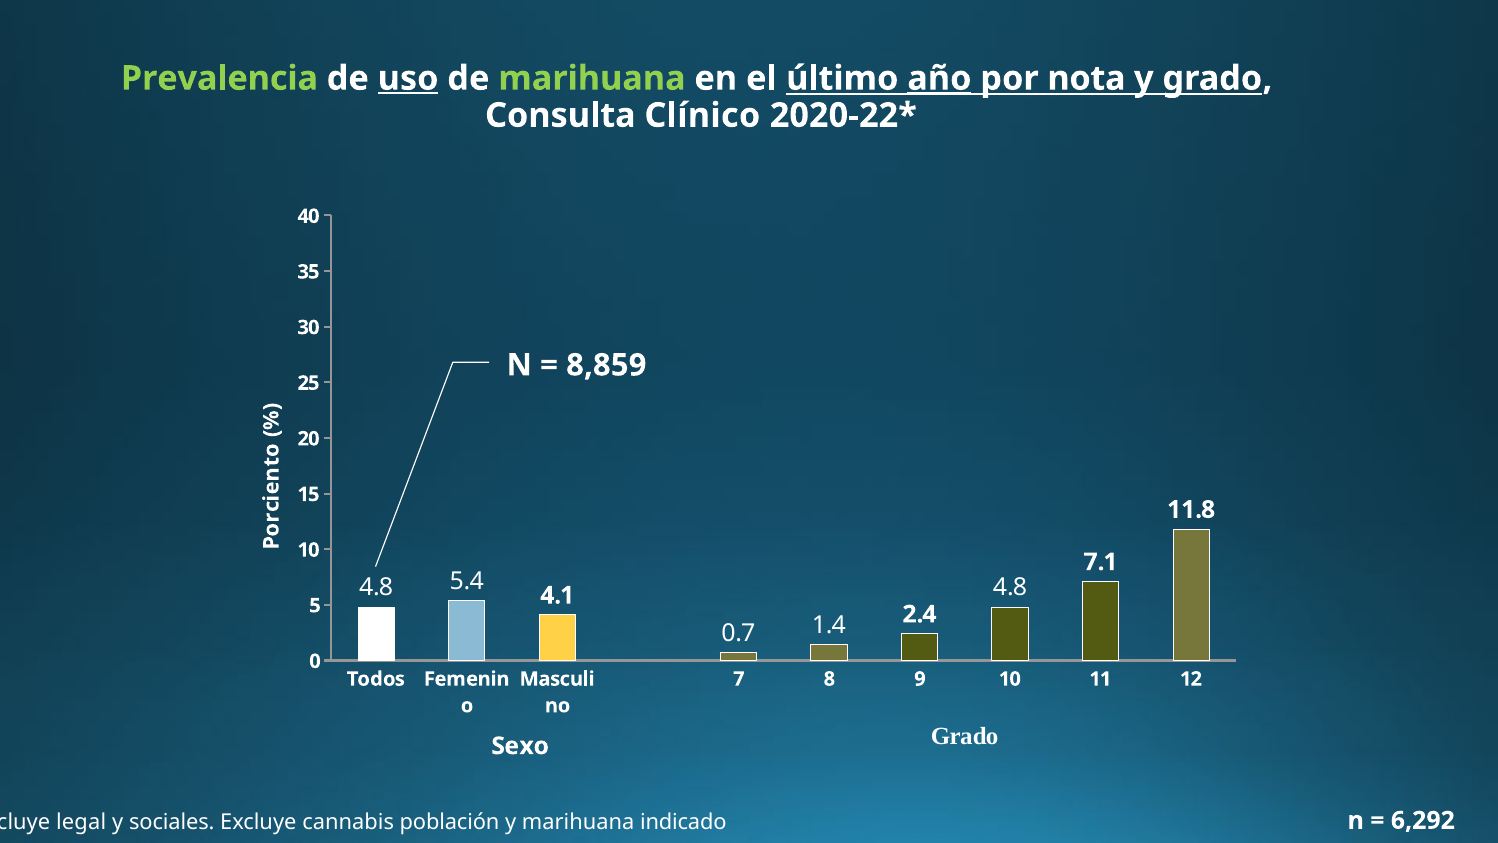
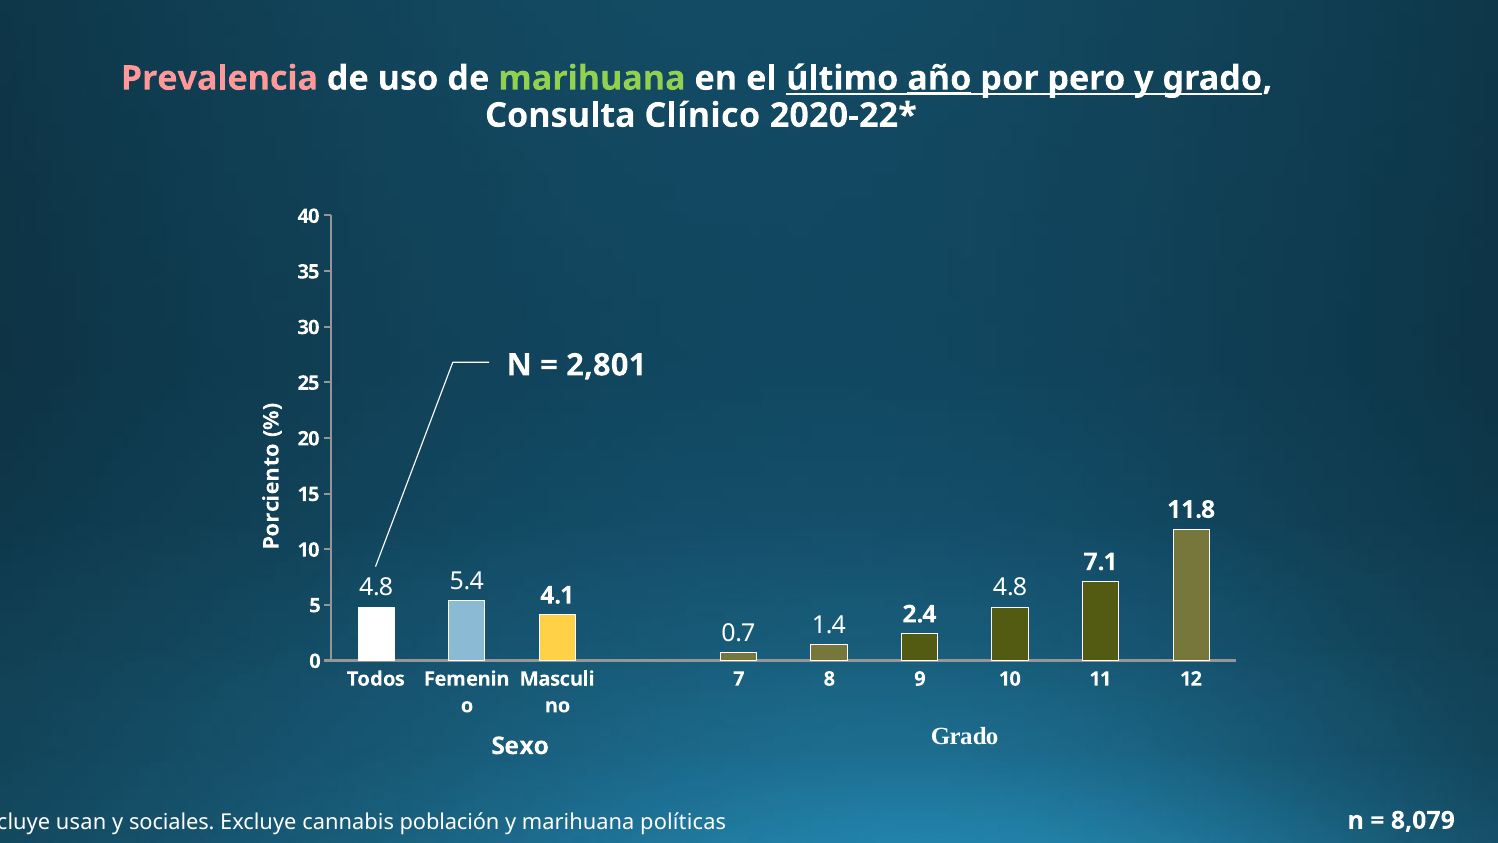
Prevalencia colour: light green -> pink (219, 78)
uso underline: present -> none (408, 78)
nota: nota -> pero (1086, 78)
8,859: 8,859 -> 2,801 (606, 365)
legal: legal -> usan (81, 822)
indicado: indicado -> políticas (683, 822)
6,292: 6,292 -> 8,079 (1423, 820)
